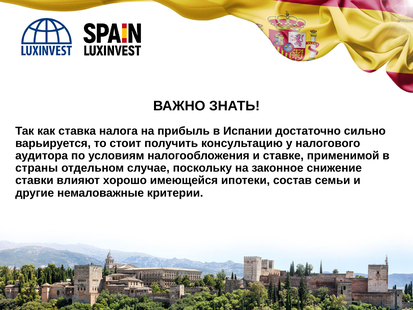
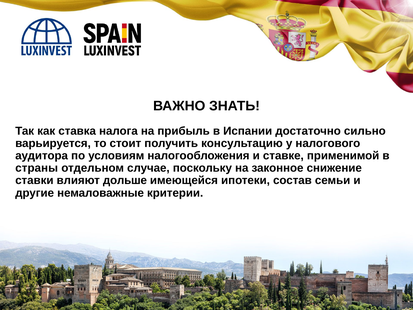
хорошо: хорошо -> дольше (125, 180)
